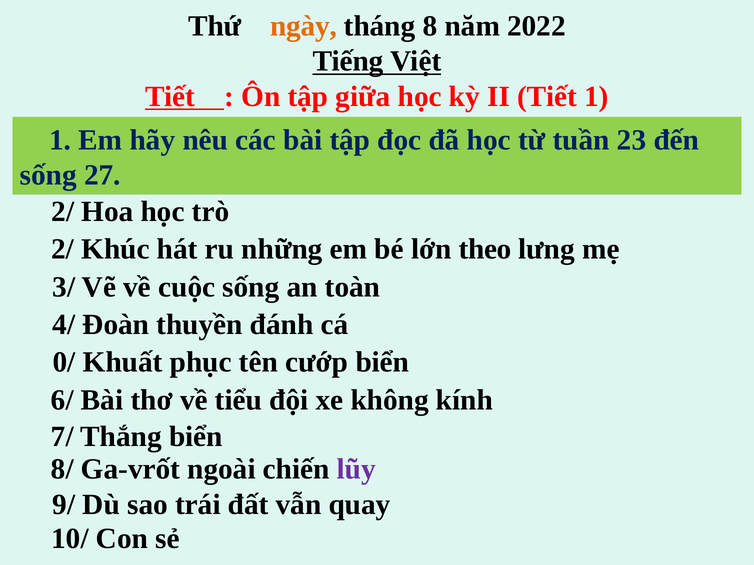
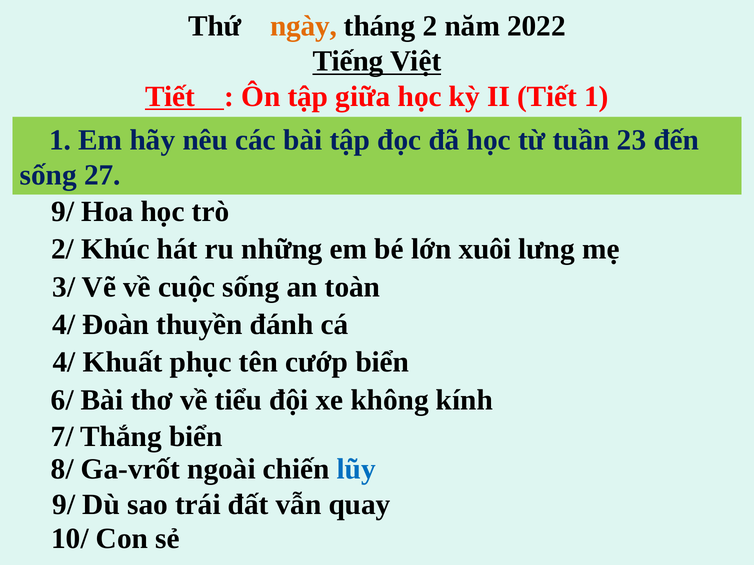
8: 8 -> 2 (430, 26)
2/: 2/ -> 9/ (63, 212)
theo: theo -> xuôi (485, 250)
0/: 0/ -> 4/ (64, 363)
lũy colour: purple -> blue (356, 469)
